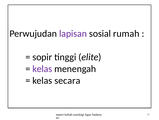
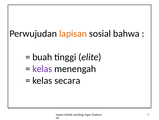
lapisan colour: purple -> orange (73, 33)
rumah: rumah -> bahwa (126, 33)
sopir: sopir -> buah (42, 57)
